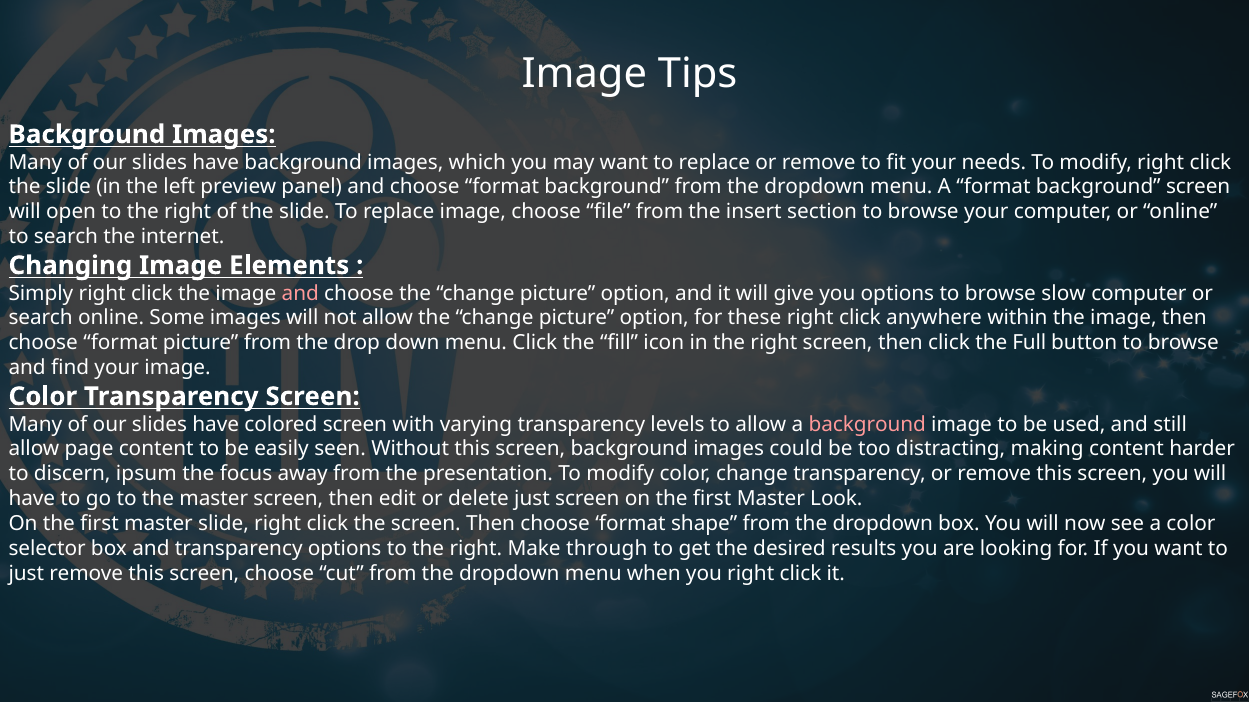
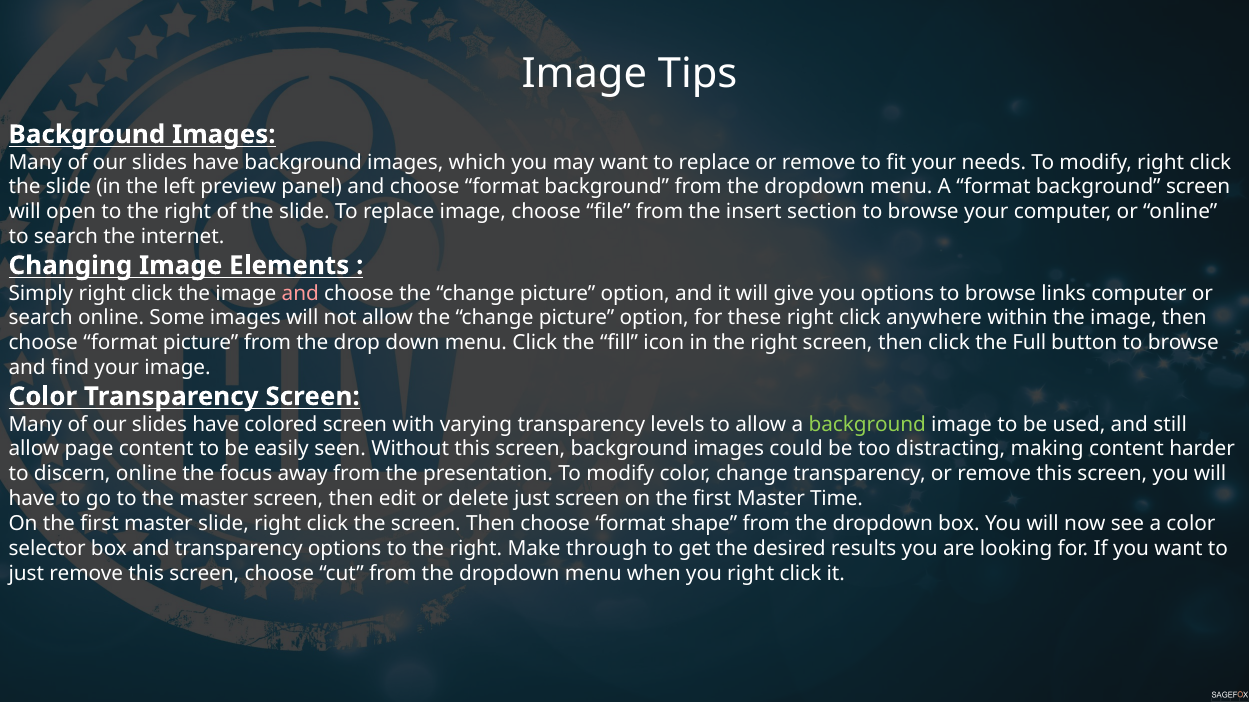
slow: slow -> links (1064, 293)
background colour: pink -> light green (867, 425)
discern ipsum: ipsum -> online (146, 474)
Look: Look -> Time (836, 499)
